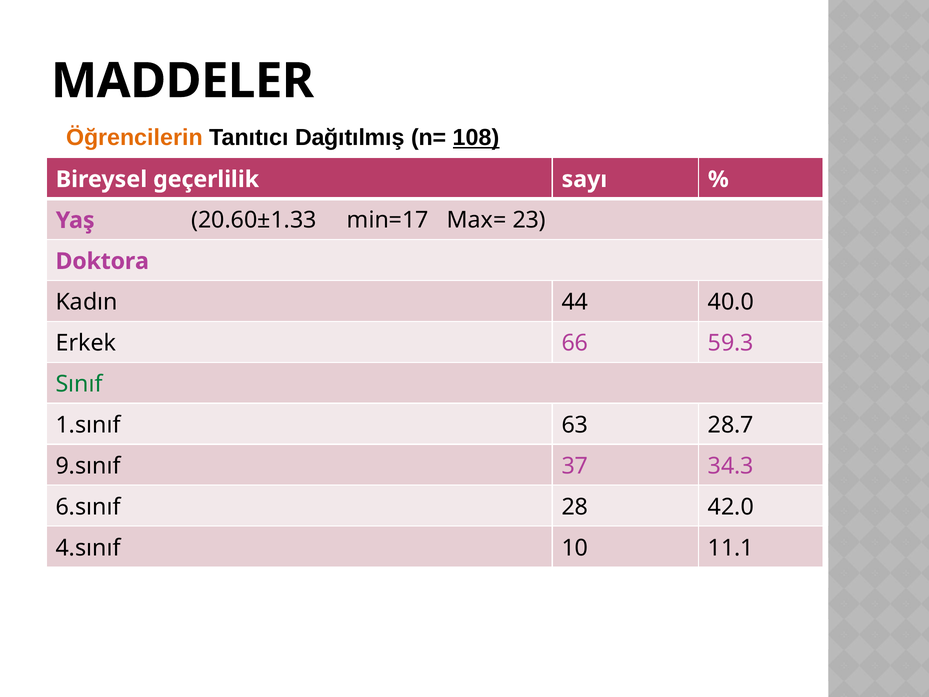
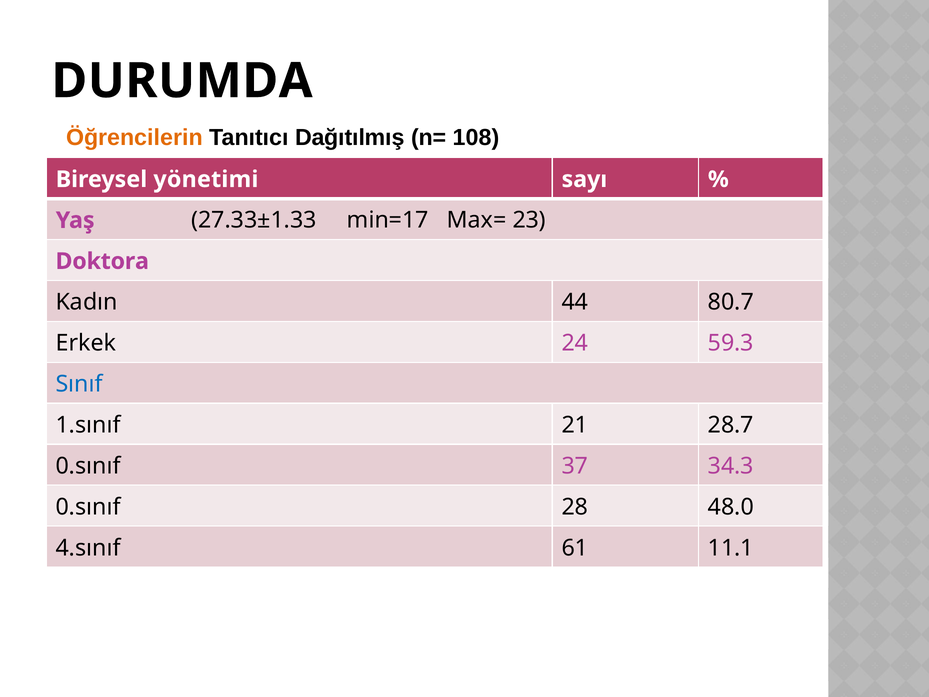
MADDELER: MADDELER -> DURUMDA (182, 81)
108 underline: present -> none (476, 138)
geçerlilik: geçerlilik -> yönetimi (206, 179)
20.60±1.33: 20.60±1.33 -> 27.33±1.33 (254, 220)
40.0: 40.0 -> 80.7 (731, 302)
66: 66 -> 24 (575, 343)
Sınıf colour: green -> blue (79, 384)
63: 63 -> 21 (575, 425)
9.sınıf: 9.sınıf -> 0.sınıf (88, 466)
6.sınıf: 6.sınıf -> 0.sınıf (88, 507)
42.0: 42.0 -> 48.0 (731, 507)
10: 10 -> 61 (575, 548)
